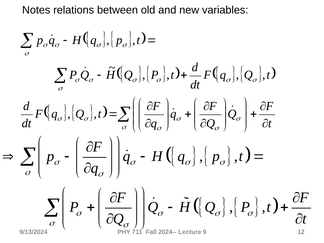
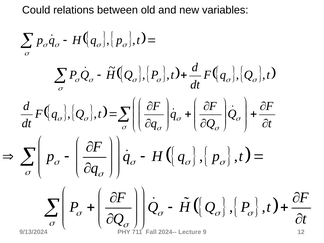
Notes: Notes -> Could (36, 10)
